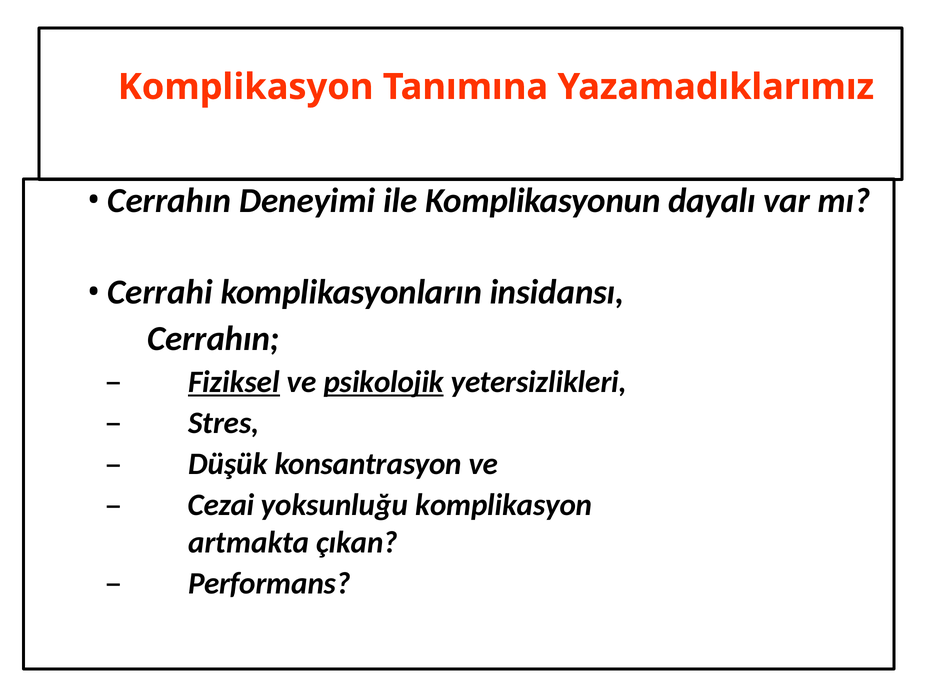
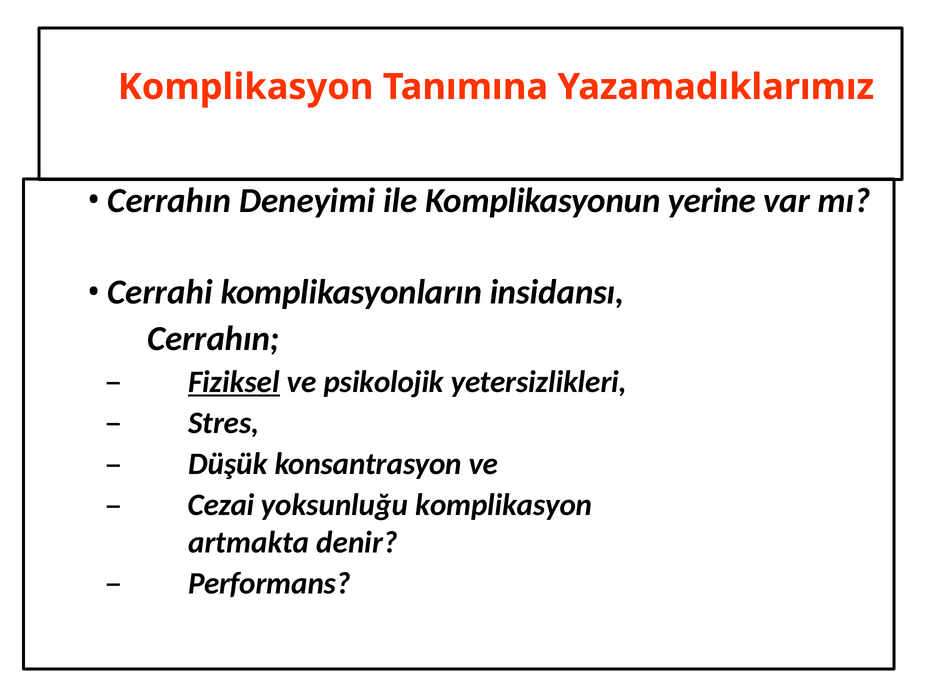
dayalı: dayalı -> yerine (712, 201)
psikolojik underline: present -> none (384, 382)
çıkan: çıkan -> denir (357, 542)
